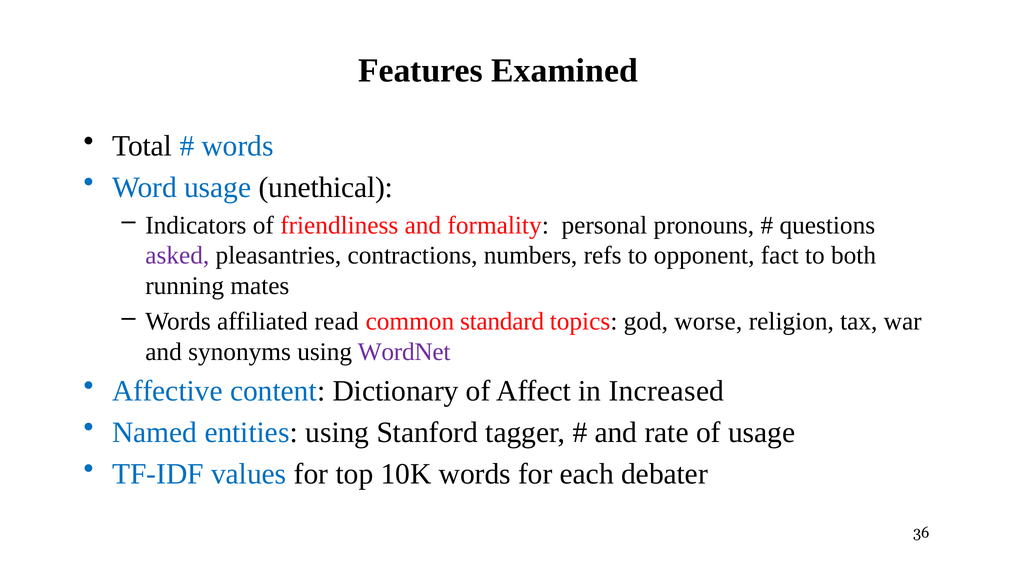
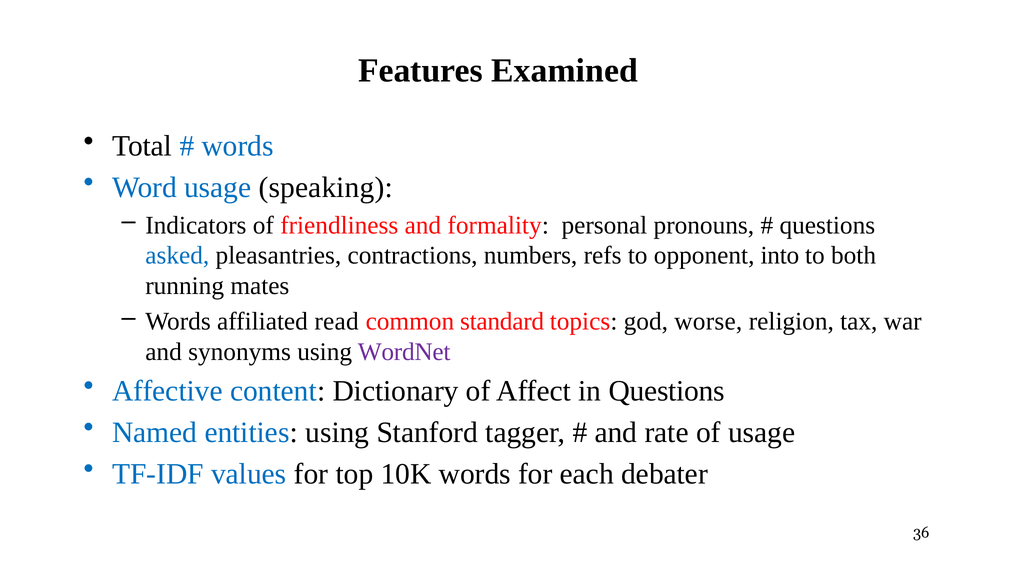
unethical: unethical -> speaking (326, 187)
asked colour: purple -> blue (177, 255)
fact: fact -> into (780, 255)
in Increased: Increased -> Questions (667, 391)
